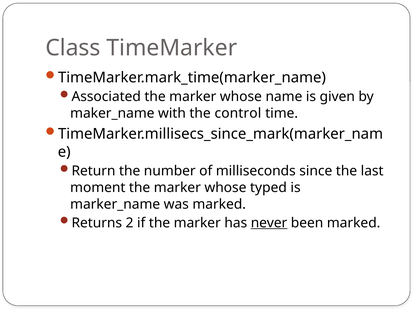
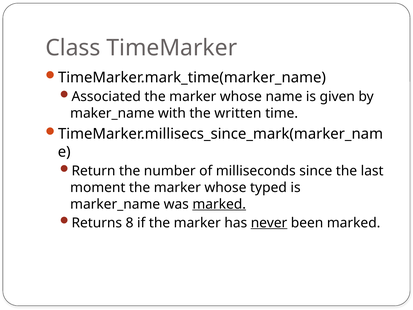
control: control -> written (238, 113)
marked underline: none -> present (219, 204)
2: 2 -> 8 (130, 223)
